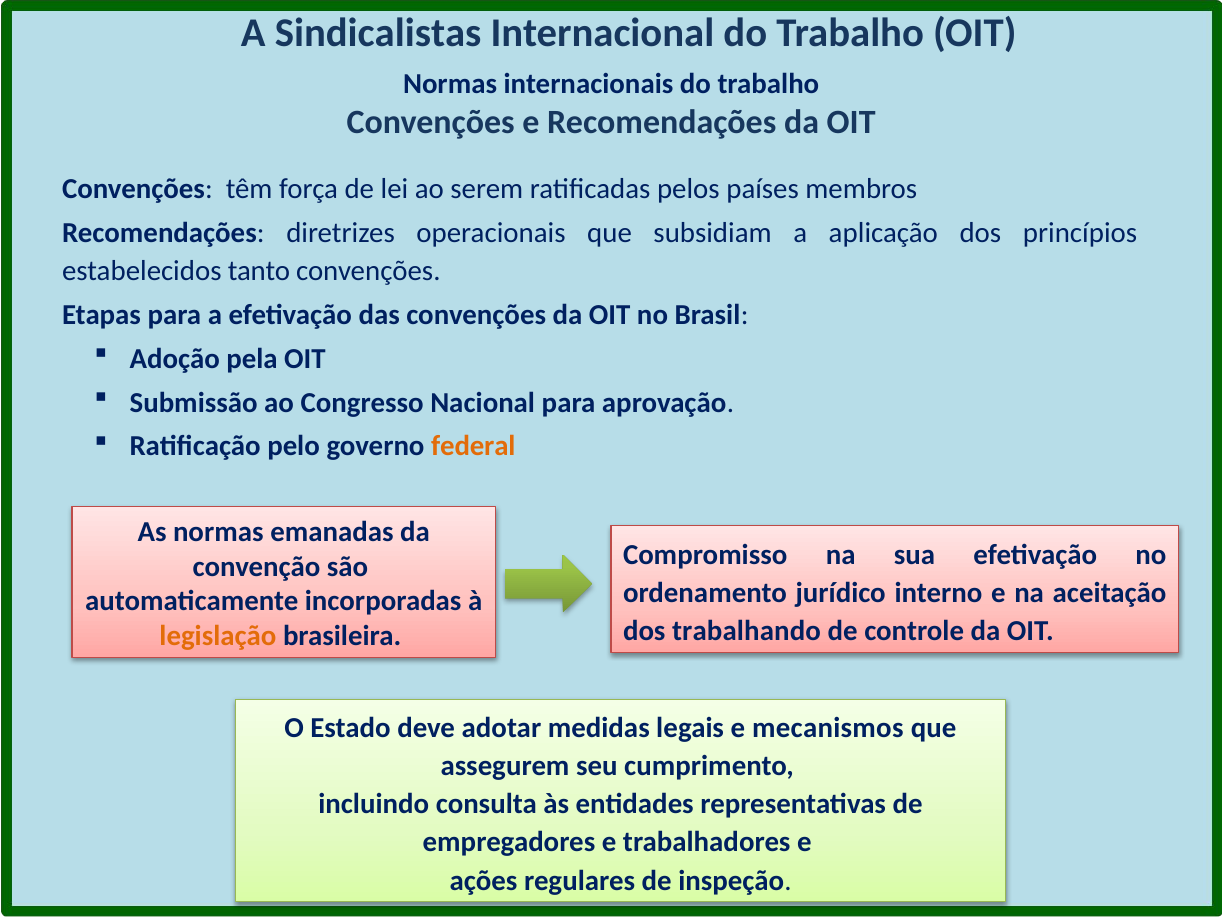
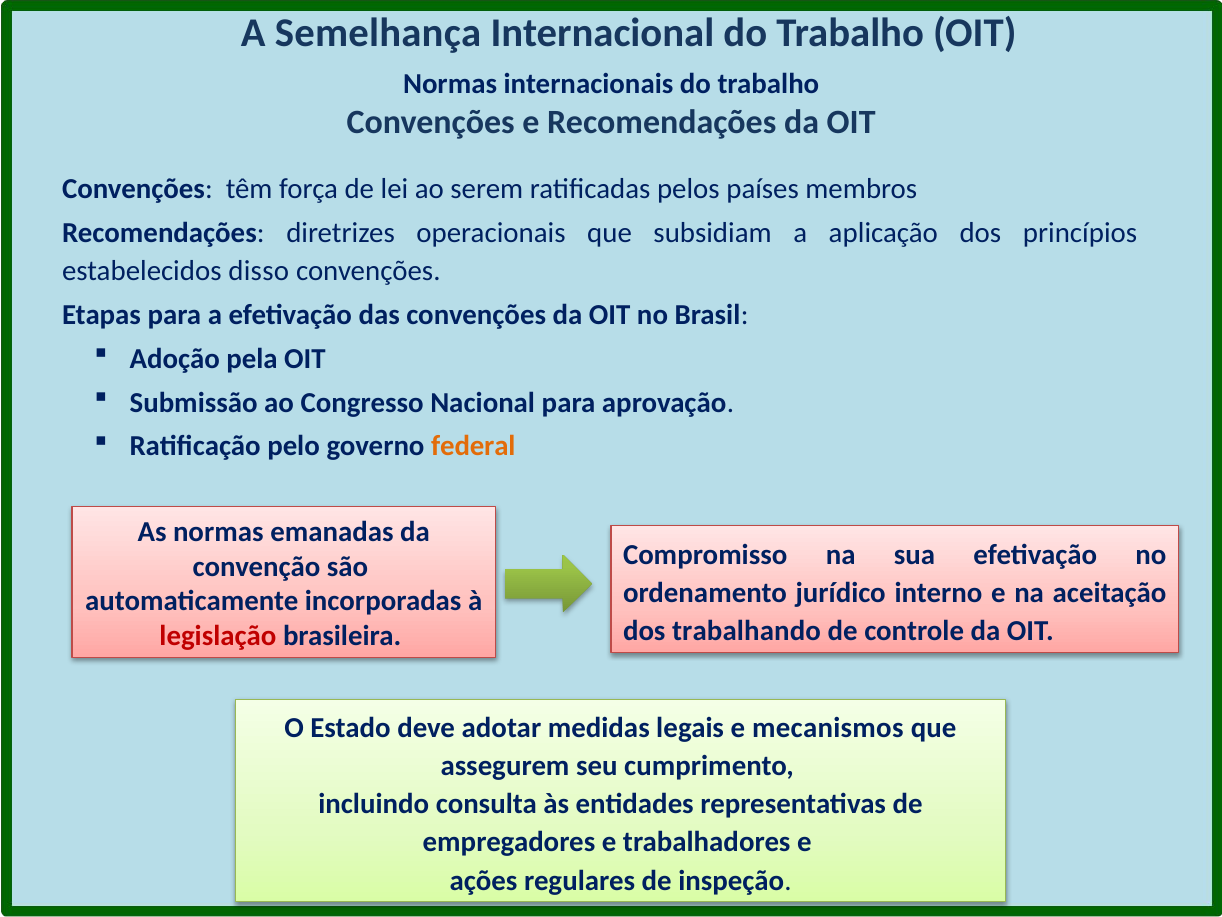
Sindicalistas: Sindicalistas -> Semelhança (378, 33)
tanto: tanto -> disso (259, 271)
legislação colour: orange -> red (218, 636)
